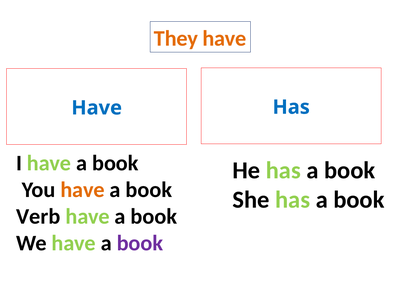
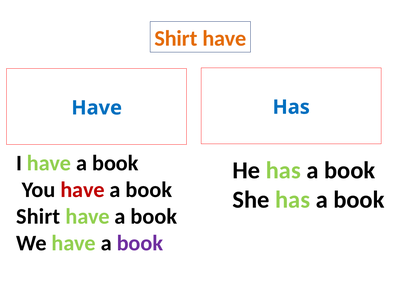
They: They -> Shirt (176, 39)
have colour: orange -> red (83, 190)
Verb: Verb -> Shirt (38, 217)
